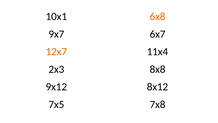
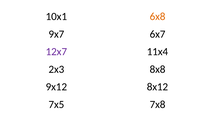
12x7 colour: orange -> purple (56, 52)
